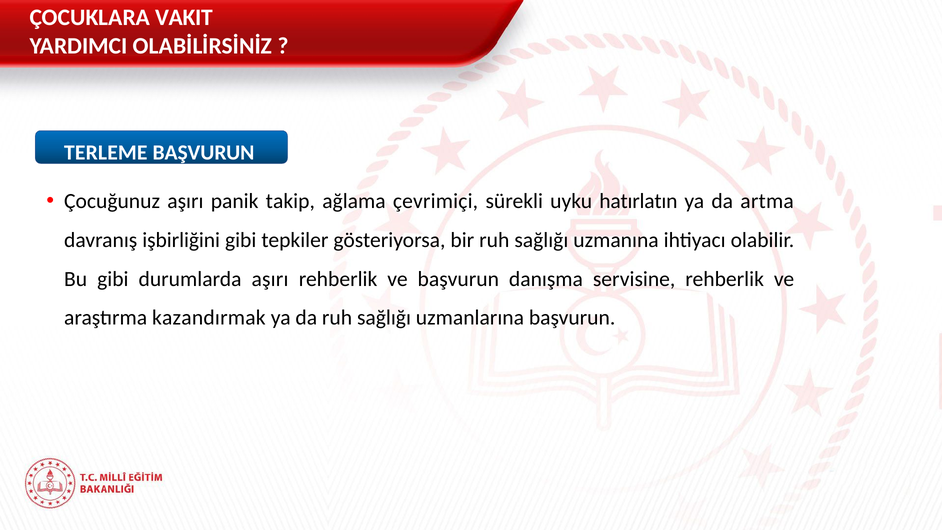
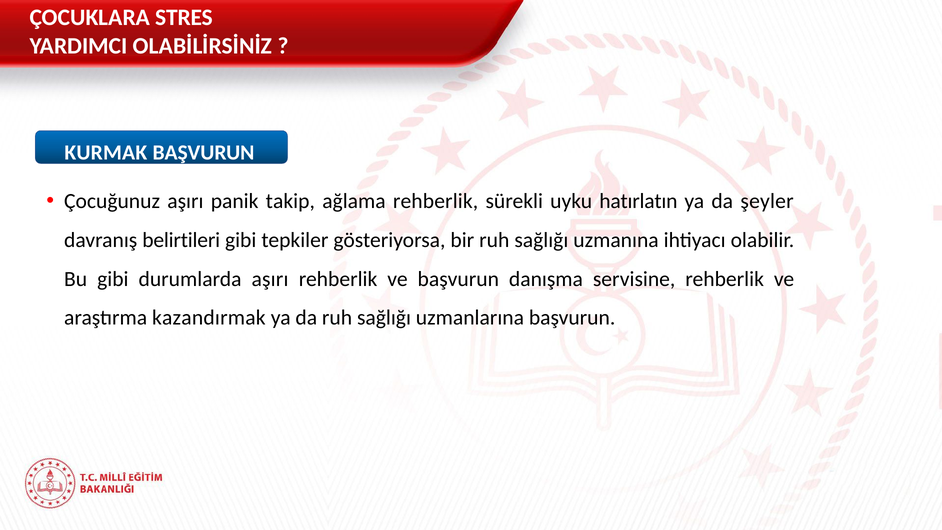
VAKIT: VAKIT -> STRES (184, 18)
TERLEME: TERLEME -> KURMAK (106, 153)
ağlama çevrimiçi: çevrimiçi -> rehberlik (436, 201)
artma: artma -> şeyler (767, 201)
işbirliğini: işbirliğini -> belirtileri (181, 240)
